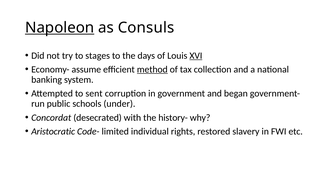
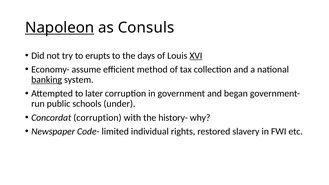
stages: stages -> erupts (98, 56)
method underline: present -> none (152, 69)
banking underline: none -> present (47, 80)
sent: sent -> later (94, 94)
Concordat desecrated: desecrated -> corruption (97, 118)
Aristocratic: Aristocratic -> Newspaper (53, 131)
